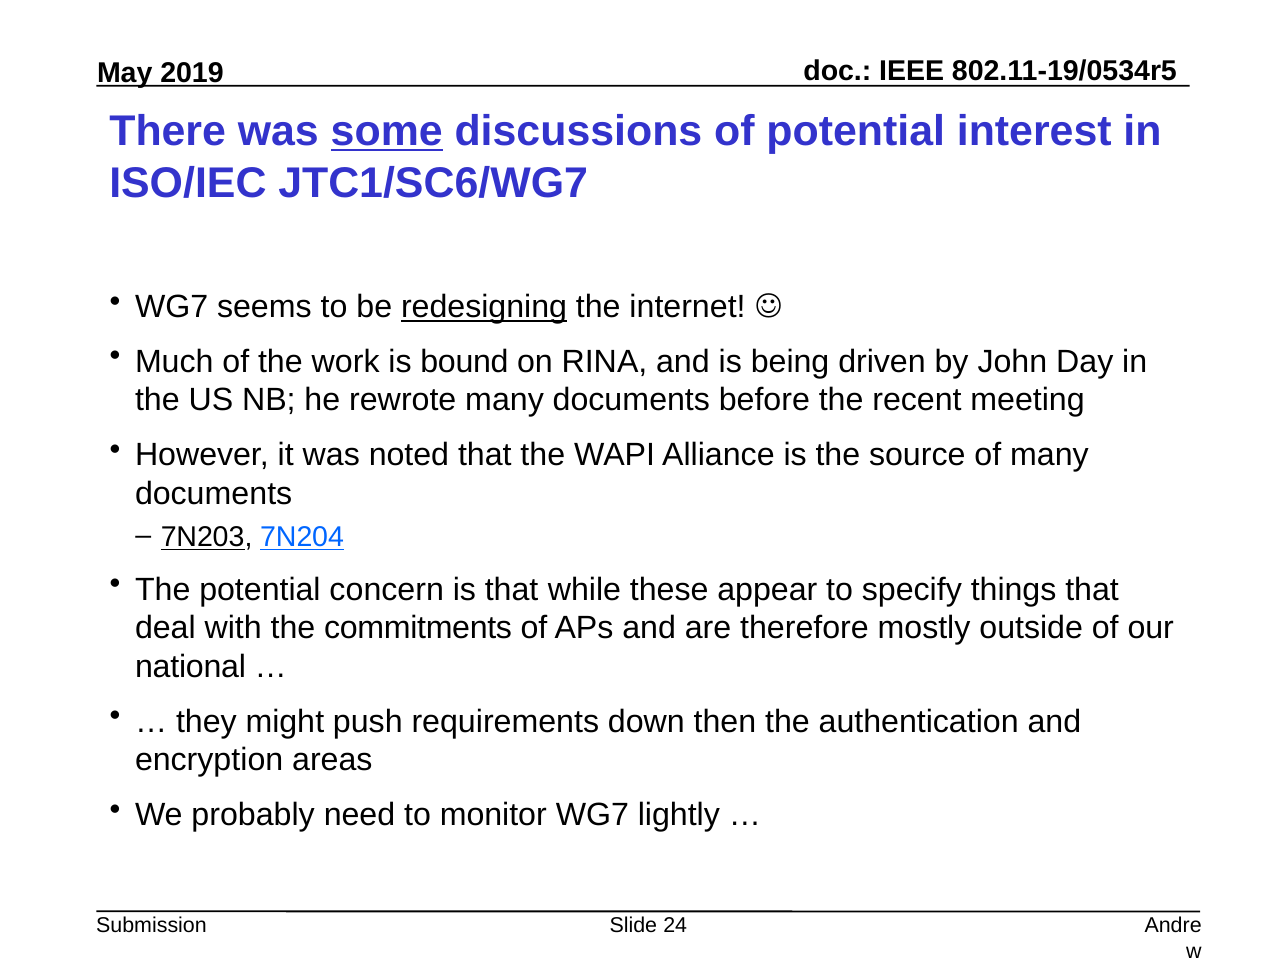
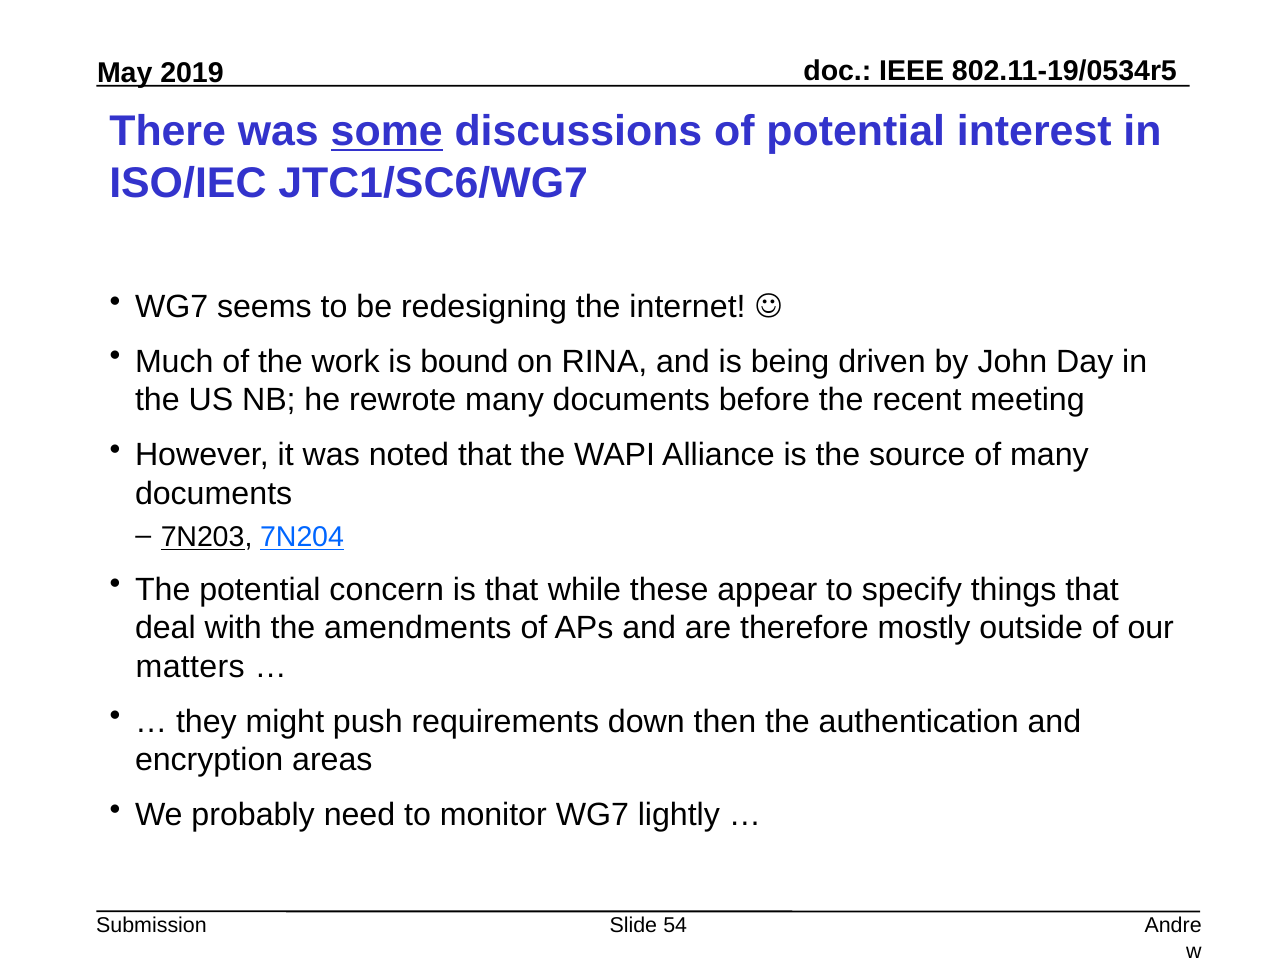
redesigning underline: present -> none (484, 307)
commitments: commitments -> amendments (418, 628)
national: national -> matters (190, 666)
24: 24 -> 54 (675, 925)
